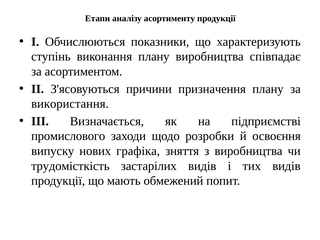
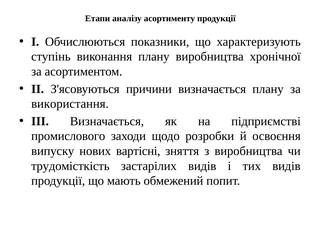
співпадає: співпадає -> хронічної (275, 57)
причини призначення: призначення -> визначається (212, 89)
графіка: графіка -> вартісні (138, 151)
